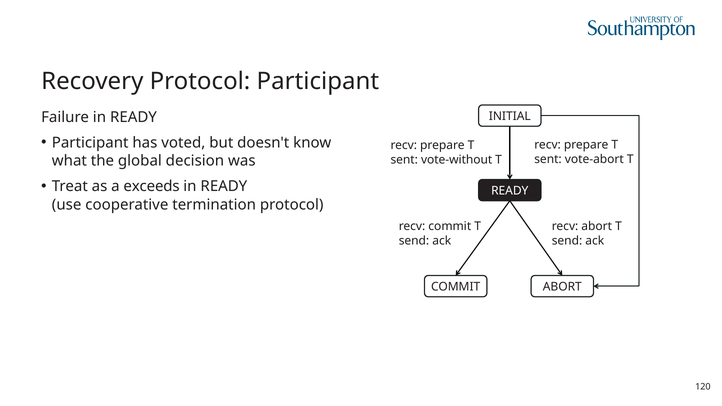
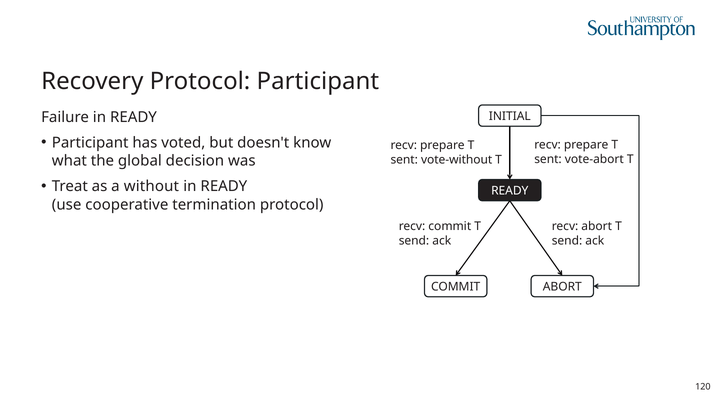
exceeds: exceeds -> without (151, 187)
